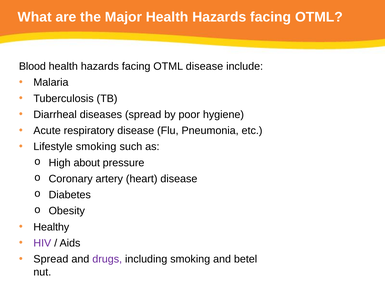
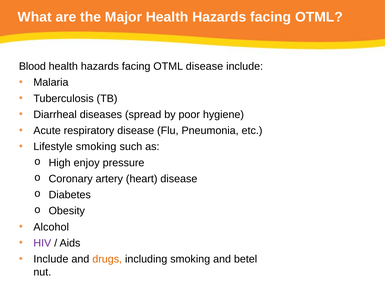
about: about -> enjoy (87, 163)
Healthy: Healthy -> Alcohol (51, 227)
Spread: Spread -> Include (51, 259)
drugs colour: purple -> orange (107, 259)
